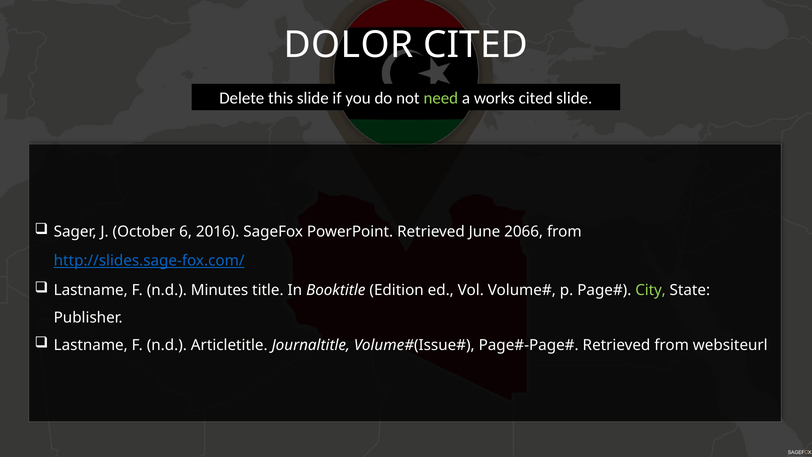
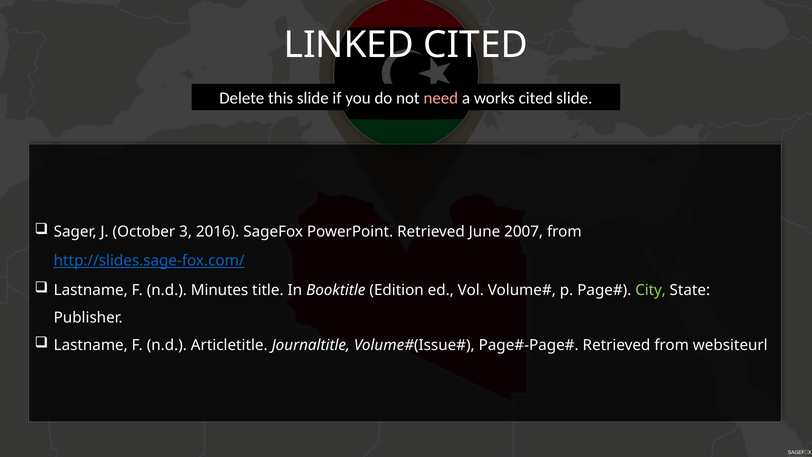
DOLOR: DOLOR -> LINKED (349, 45)
need colour: light green -> pink (441, 98)
6: 6 -> 3 (186, 232)
2066: 2066 -> 2007 (524, 232)
